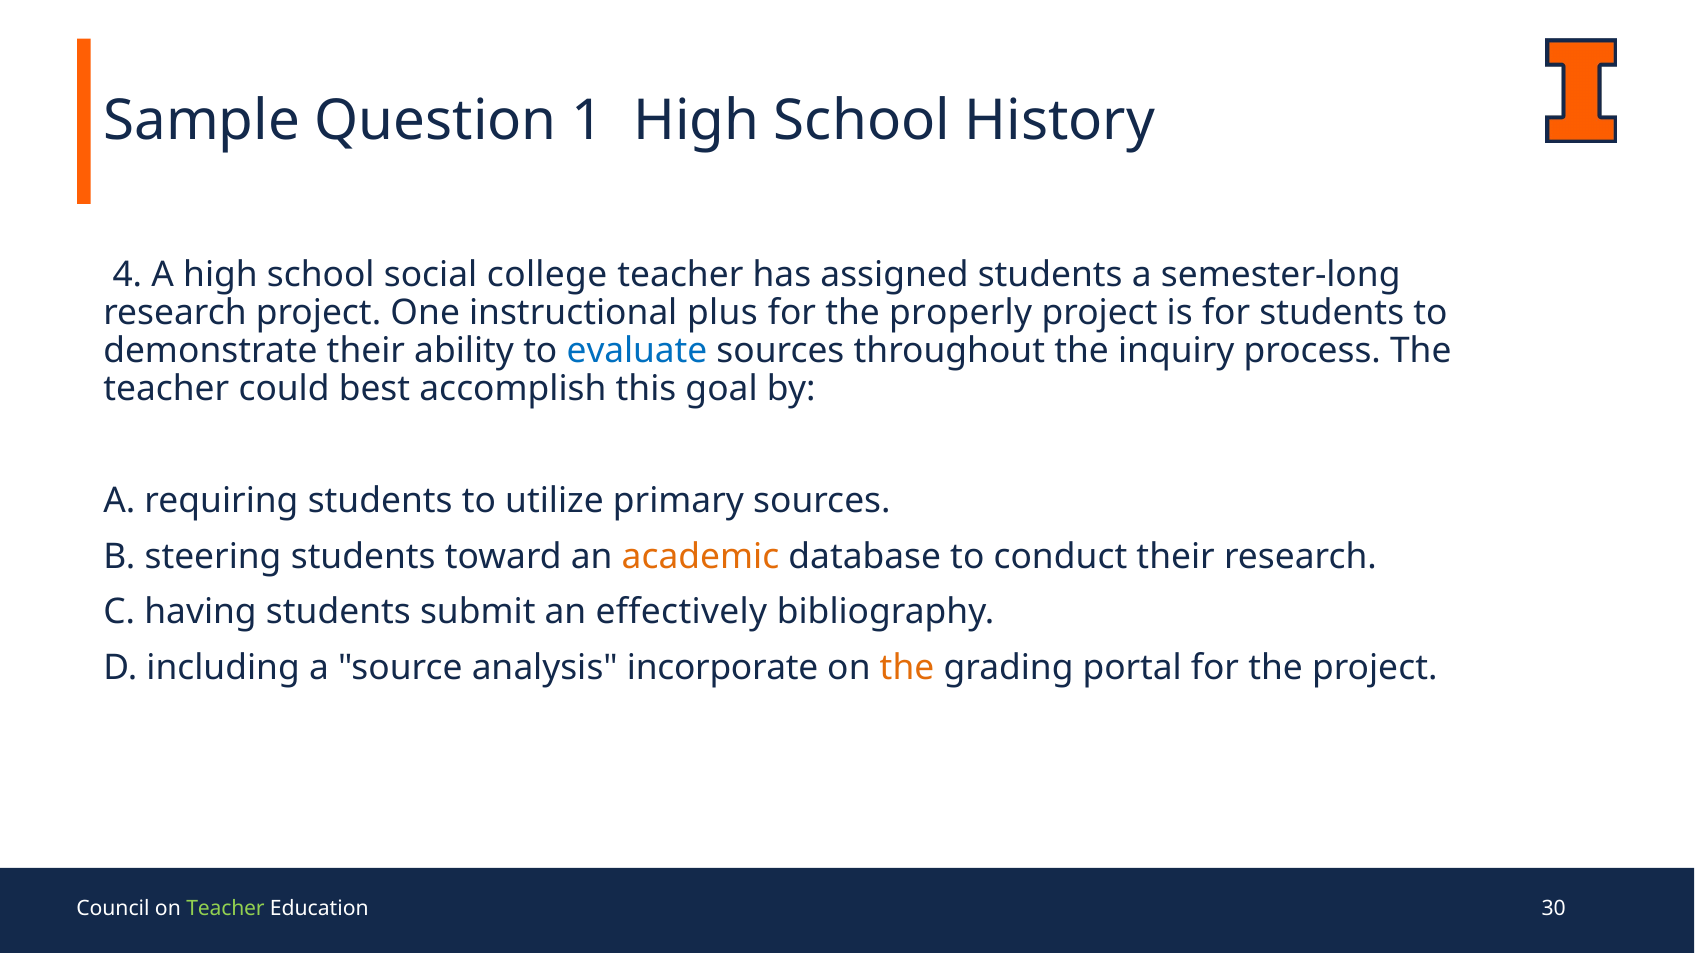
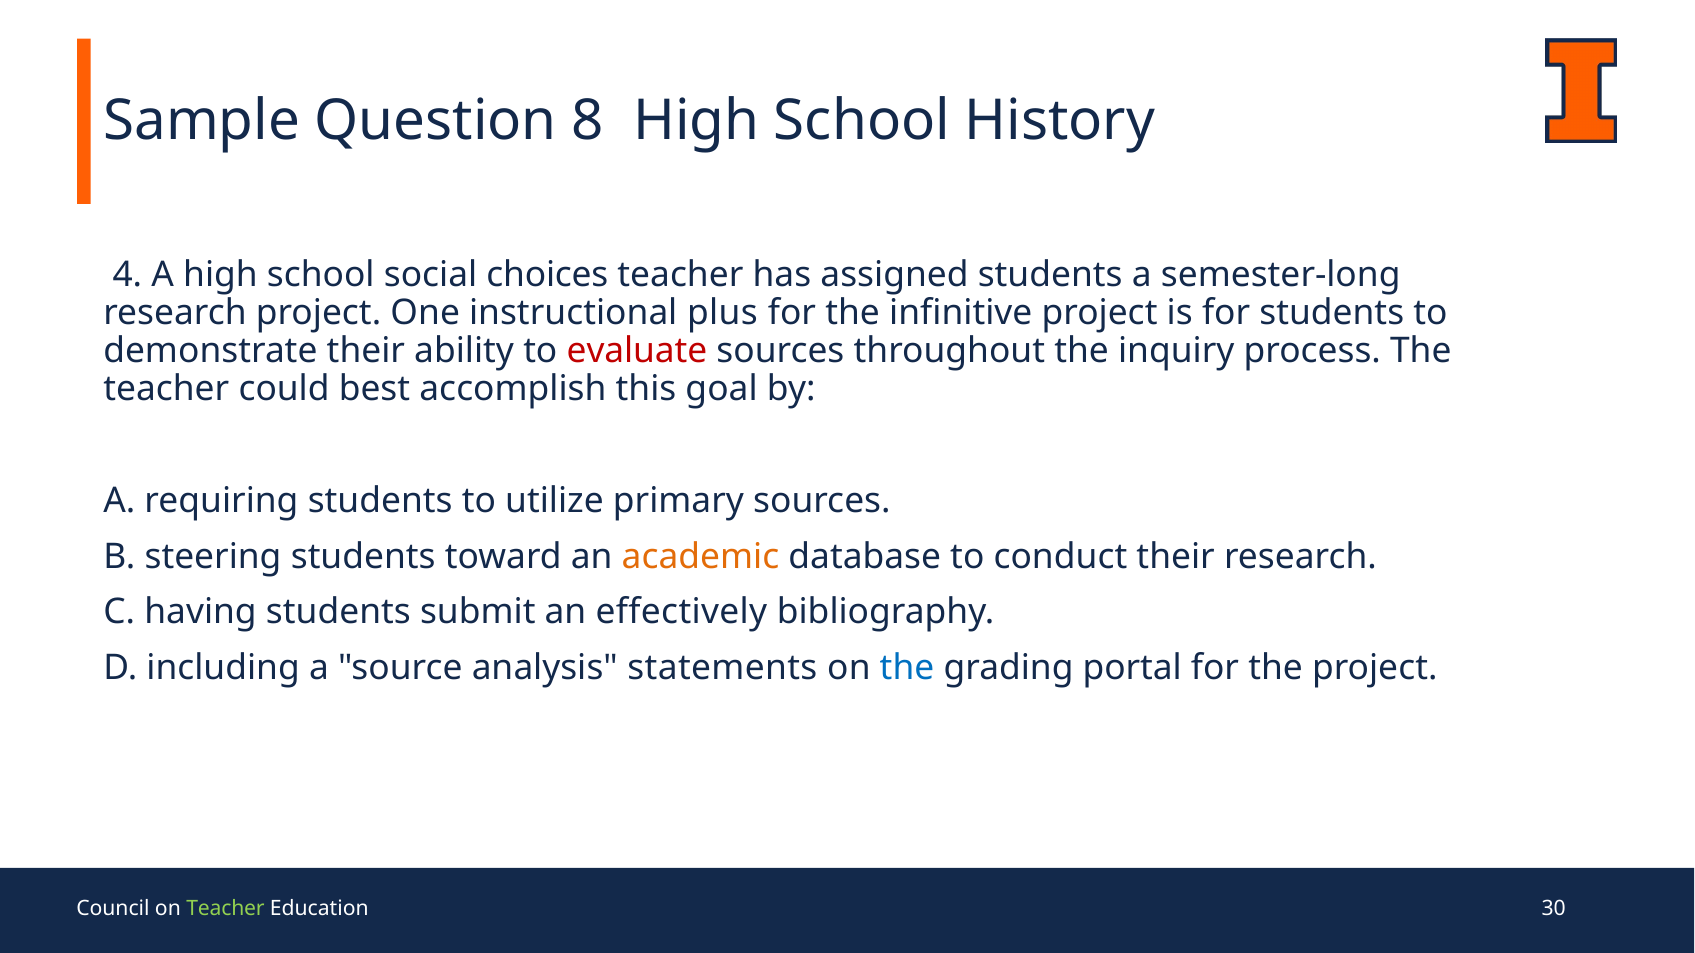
1: 1 -> 8 (588, 121)
college: college -> choices (547, 275)
properly: properly -> infinitive (961, 313)
evaluate colour: blue -> red (637, 351)
incorporate: incorporate -> statements (722, 668)
the colour: orange -> blue (907, 668)
